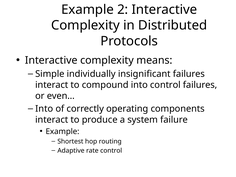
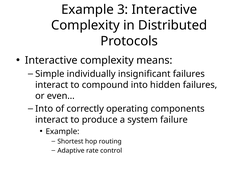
2: 2 -> 3 (123, 10)
into control: control -> hidden (165, 85)
